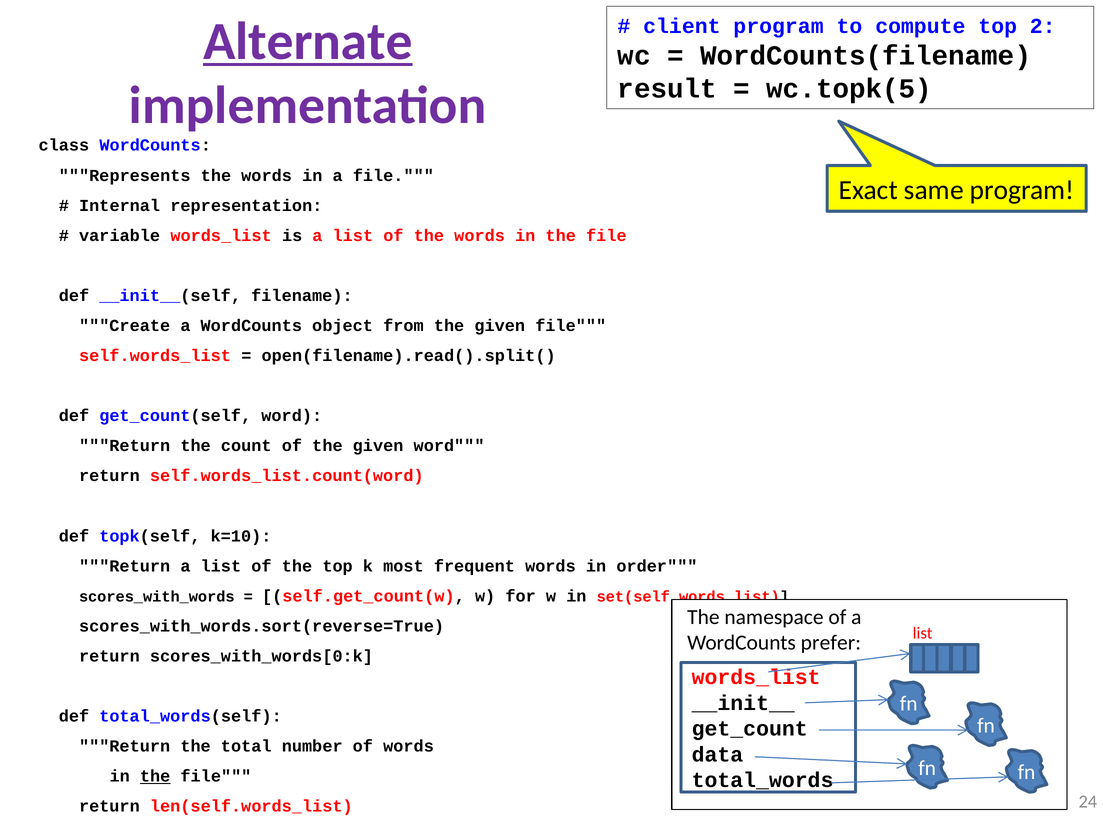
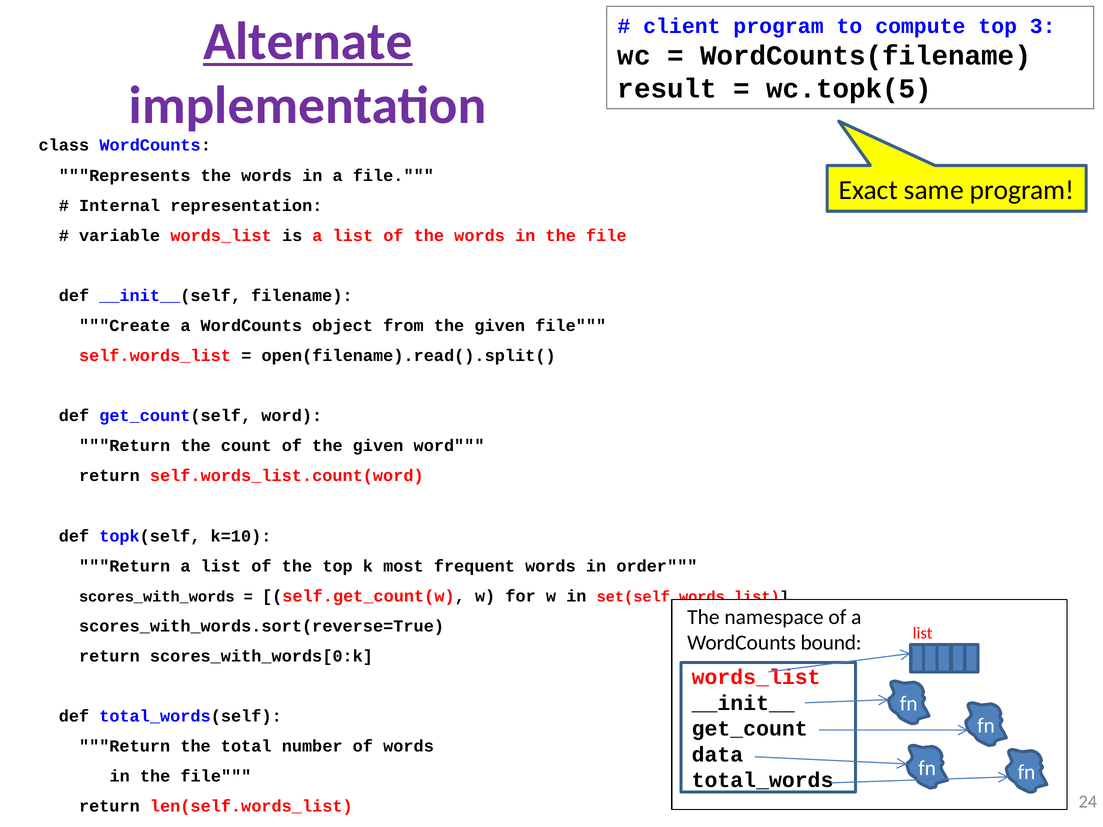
2: 2 -> 3 (1043, 26)
prefer: prefer -> bound (831, 643)
the underline: present -> none (155, 777)
